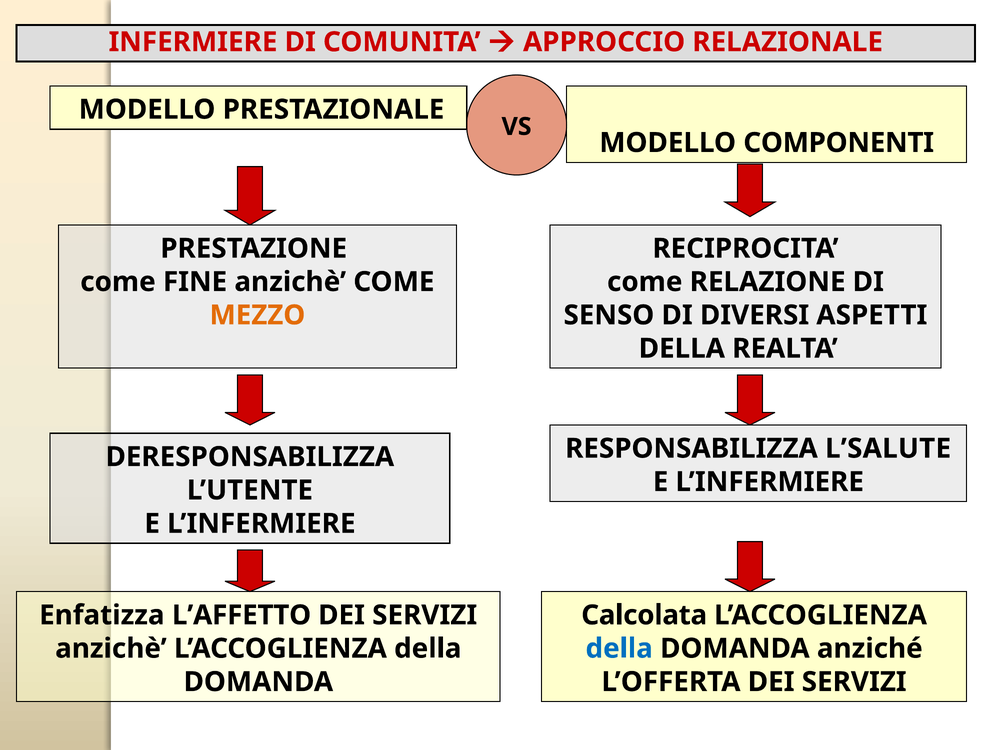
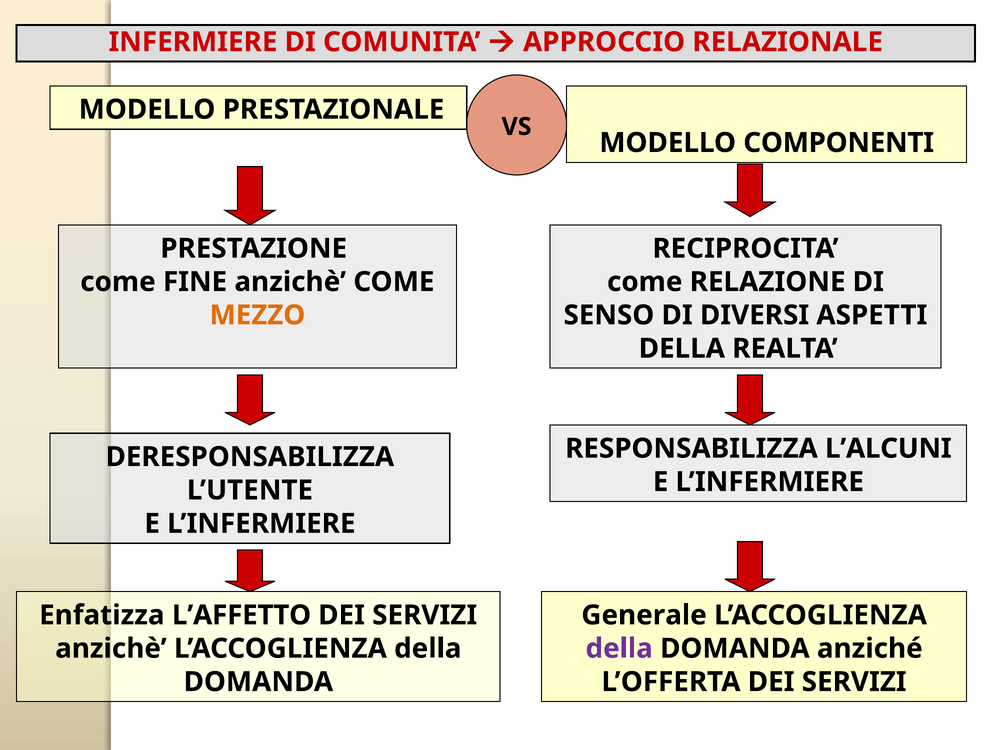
L’SALUTE: L’SALUTE -> L’ALCUNI (888, 449)
Calcolata: Calcolata -> Generale (644, 615)
della colour: blue -> purple (619, 649)
